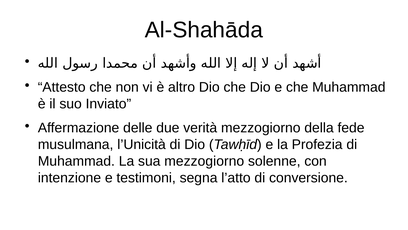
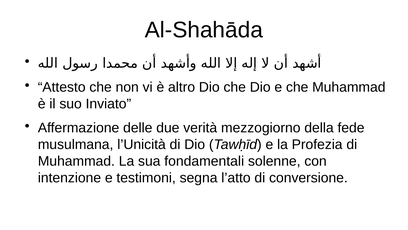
sua mezzogiorno: mezzogiorno -> fondamentali (204, 161)
